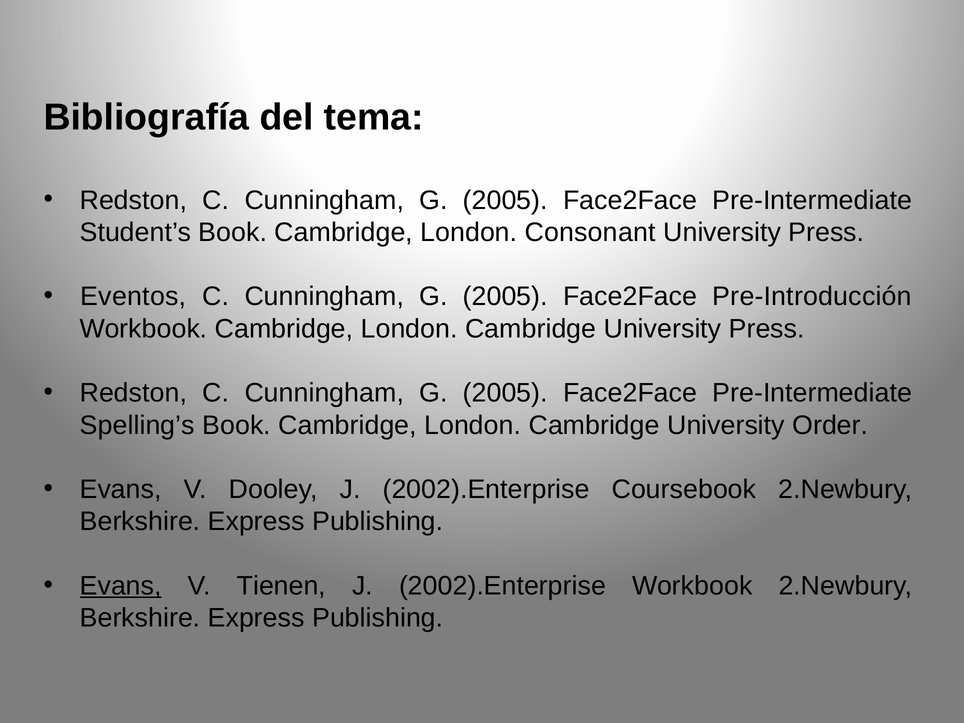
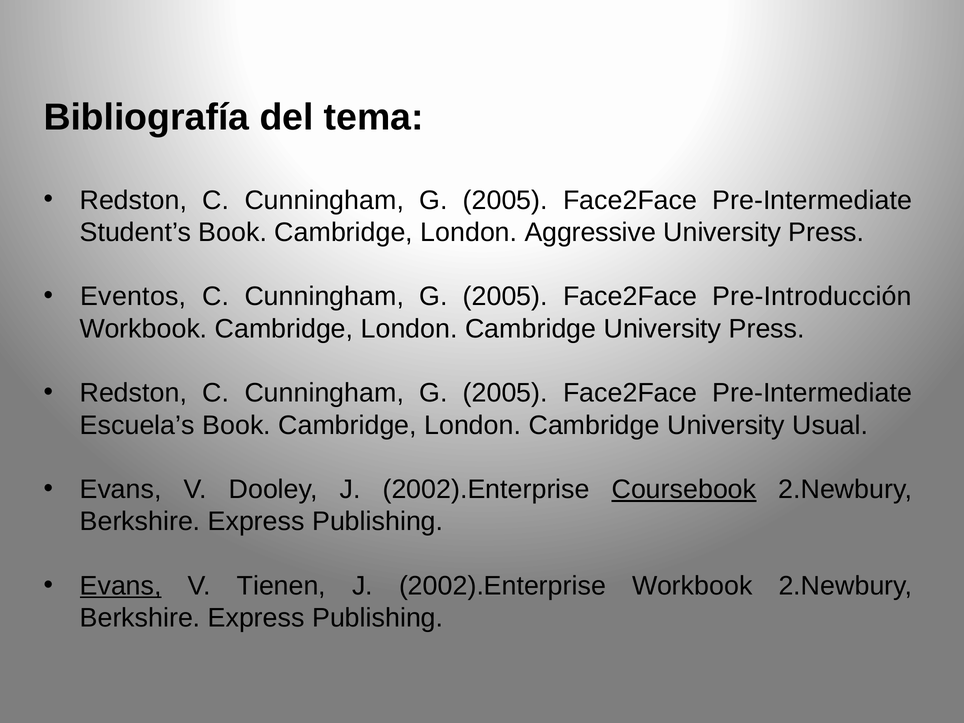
Consonant: Consonant -> Aggressive (590, 232)
Spelling’s: Spelling’s -> Escuela’s (137, 425)
Order: Order -> Usual (830, 425)
Coursebook underline: none -> present (684, 489)
